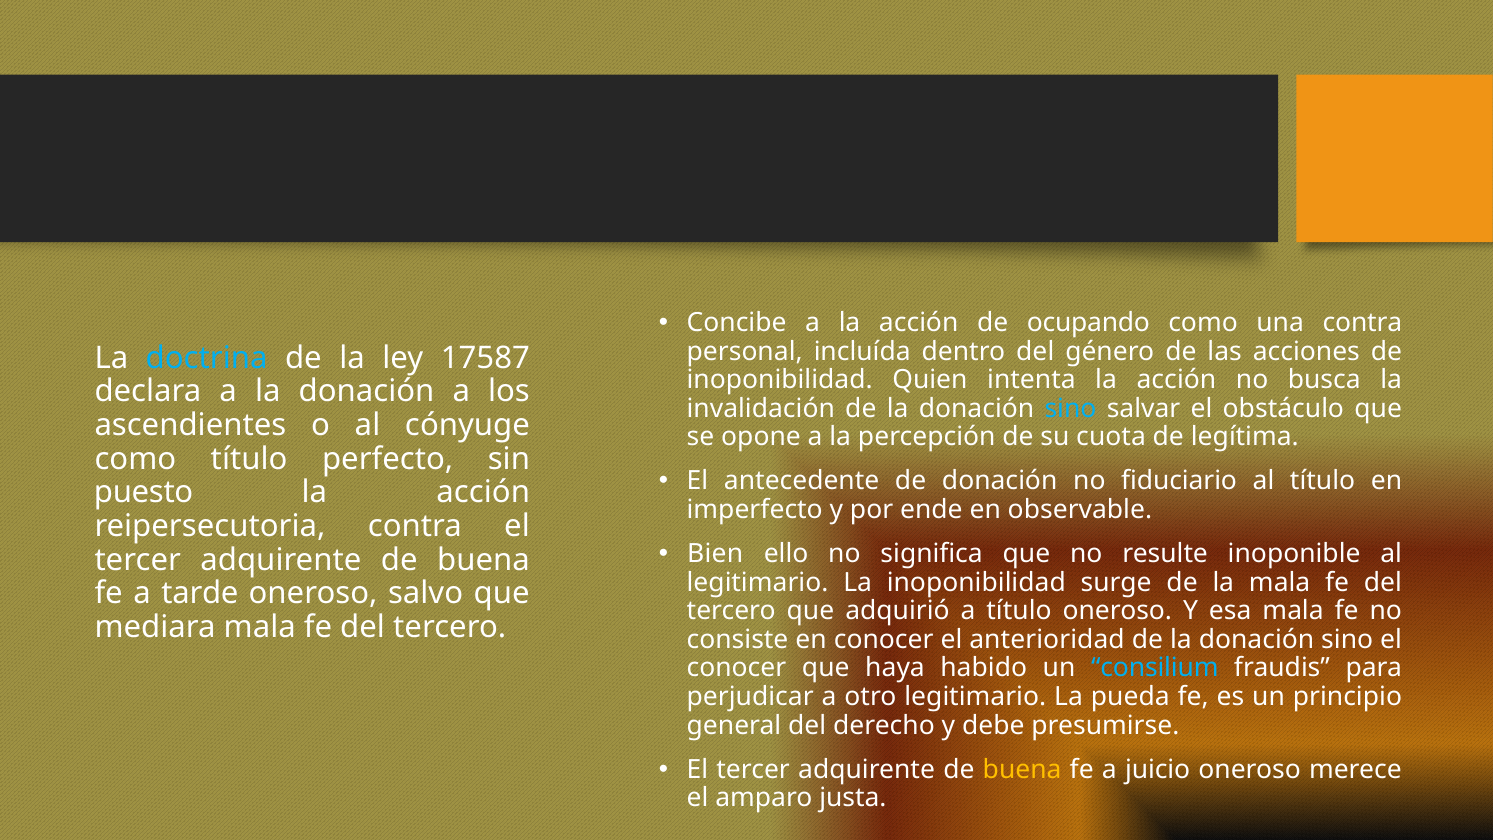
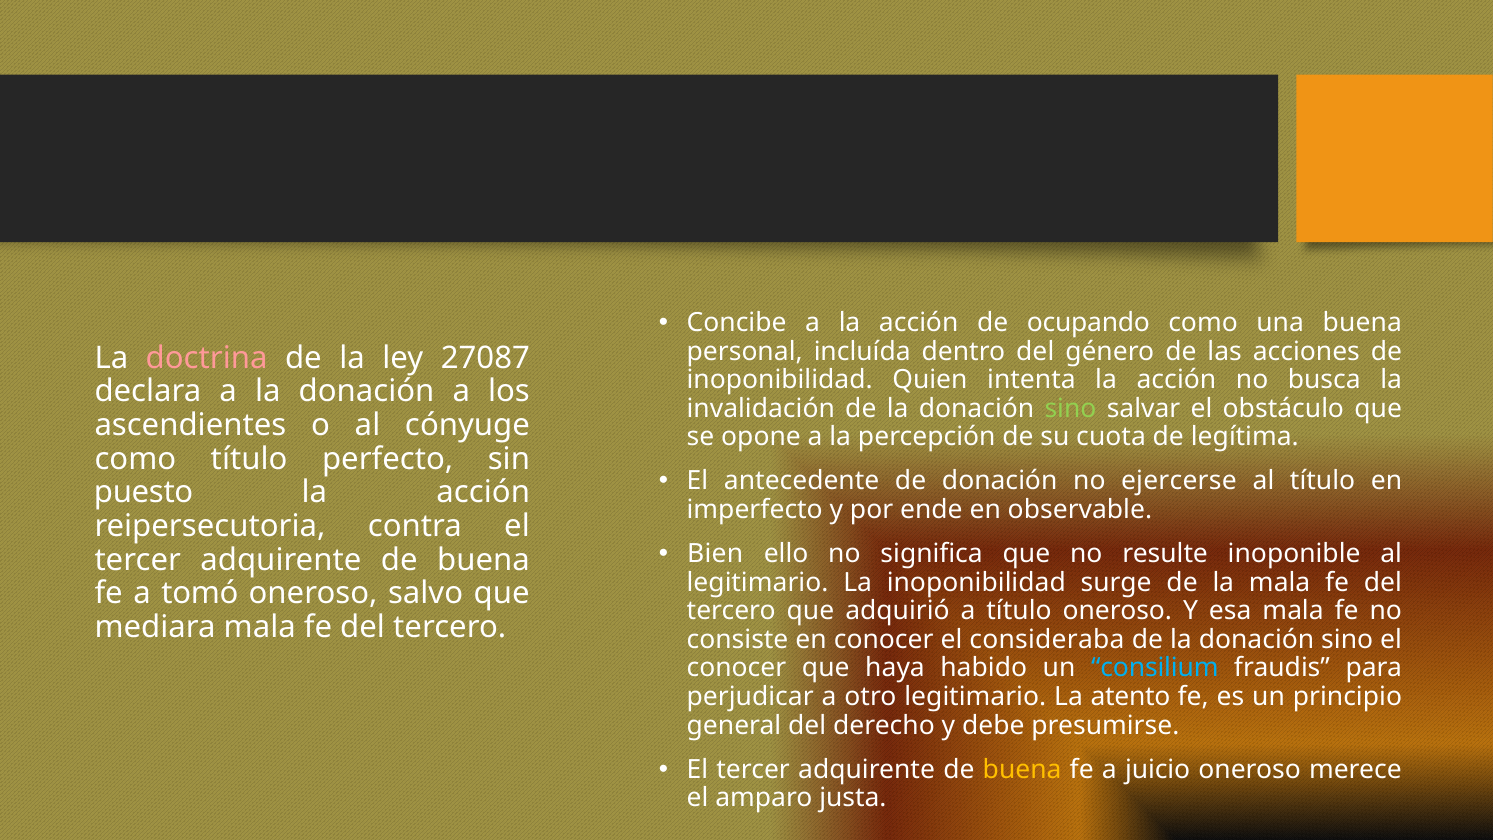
una contra: contra -> buena (1362, 323)
doctrina colour: light blue -> pink (207, 358)
17587: 17587 -> 27087 (485, 358)
sino colour: light blue -> light green (1070, 408)
fiduciario: fiduciario -> ejercerse (1179, 481)
tarde: tarde -> tomó (200, 593)
anterioridad: anterioridad -> consideraba (1047, 639)
pueda: pueda -> atento (1130, 697)
